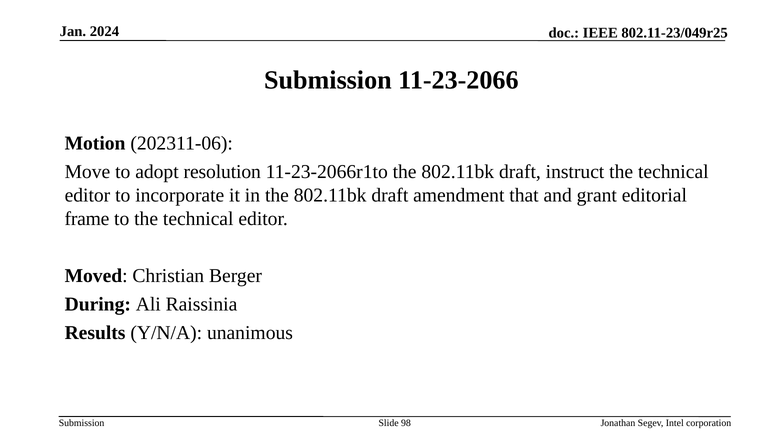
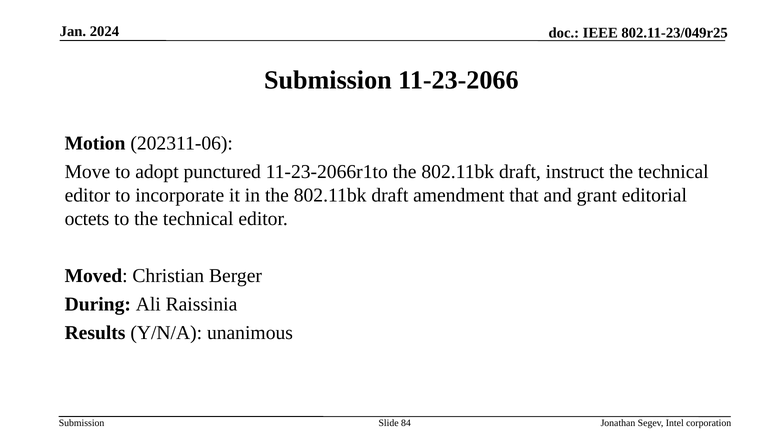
resolution: resolution -> punctured (222, 172)
frame: frame -> octets (87, 219)
98: 98 -> 84 (406, 422)
